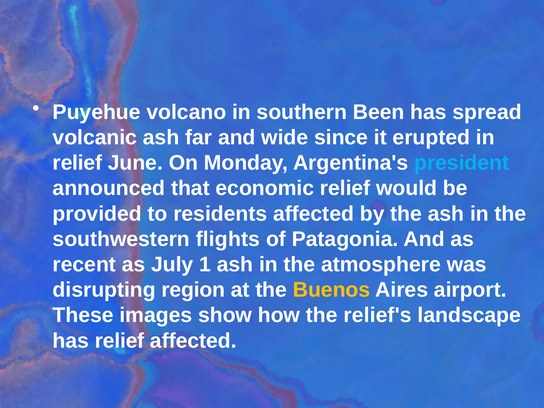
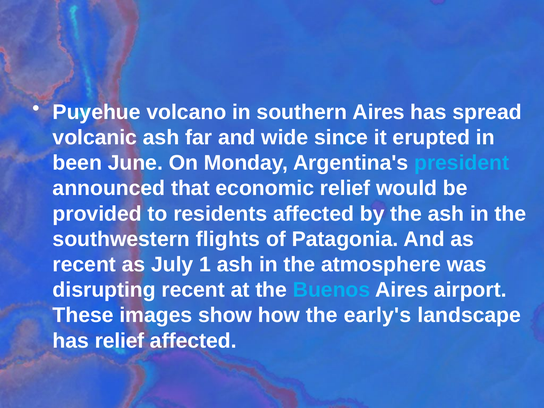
southern Been: Been -> Aires (379, 112)
relief: relief -> been (77, 163)
disrupting region: region -> recent (193, 290)
Buenos colour: yellow -> light blue (332, 290)
relief's: relief's -> early's (378, 315)
